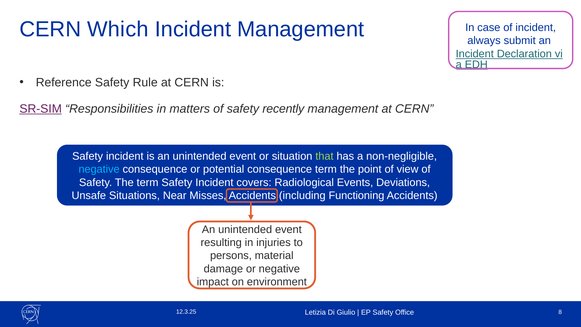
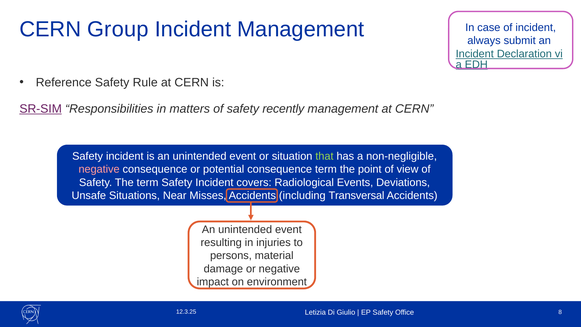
Which: Which -> Group (118, 29)
negative colour: light blue -> pink (99, 169)
Functioning: Functioning -> Transversal (356, 195)
